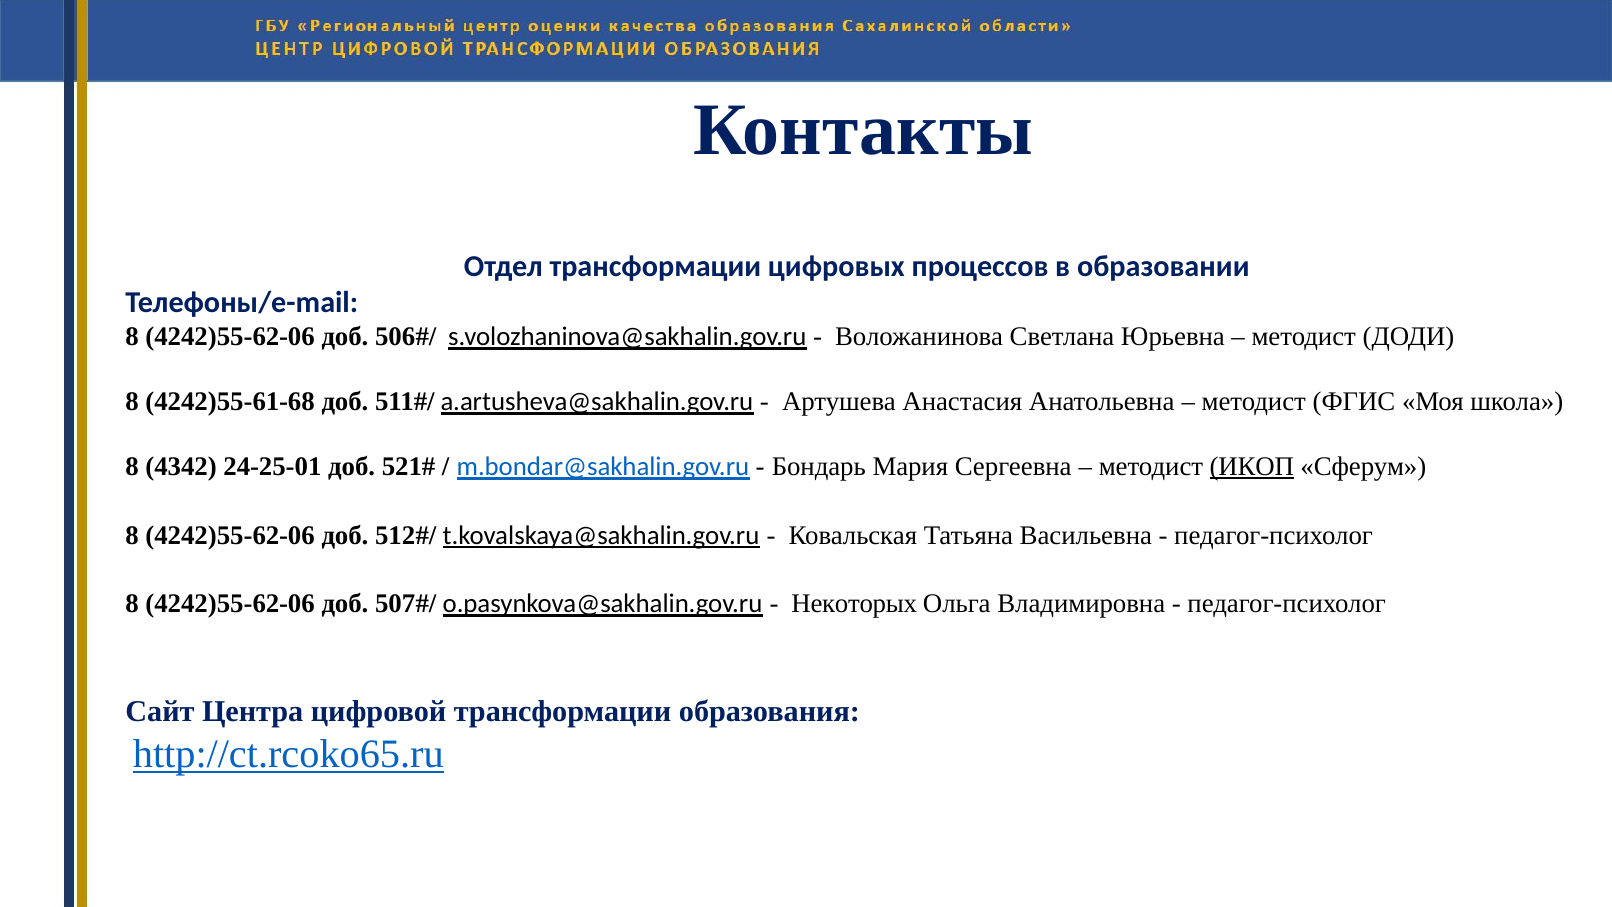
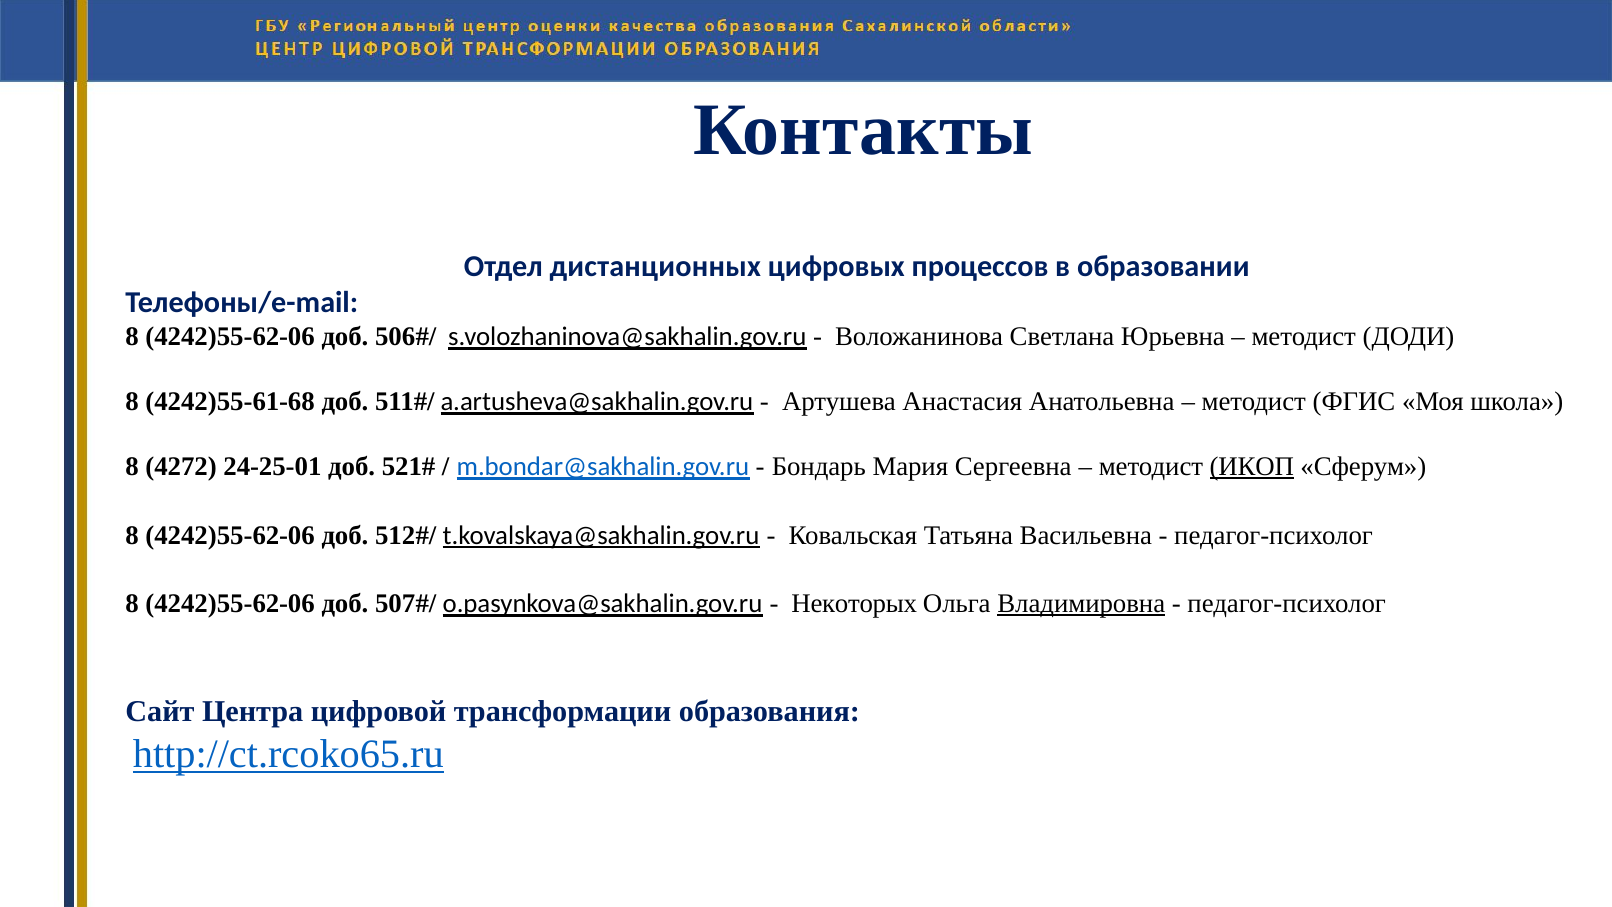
Отдел трансформации: трансформации -> дистанционных (655, 266)
4342: 4342 -> 4272 (181, 467)
Владимировна underline: none -> present (1081, 604)
